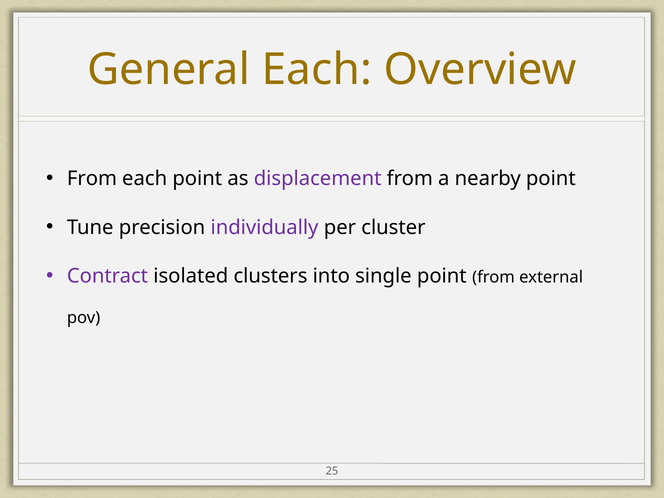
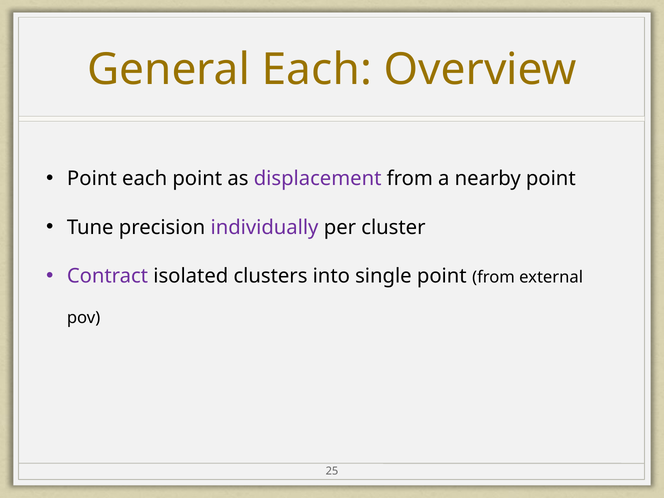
From: From -> Point (92, 179)
